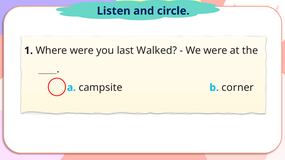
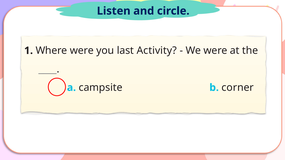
Walked: Walked -> Activity (157, 51)
